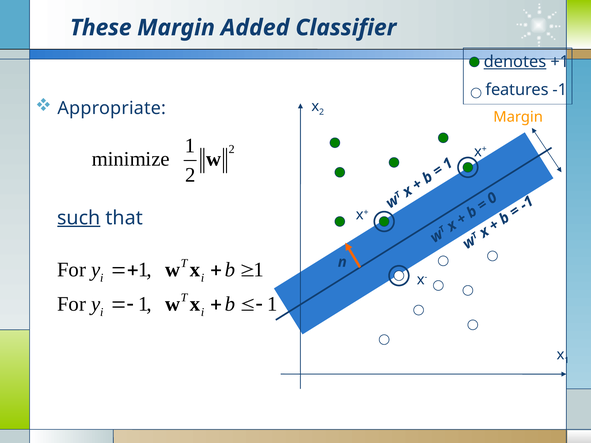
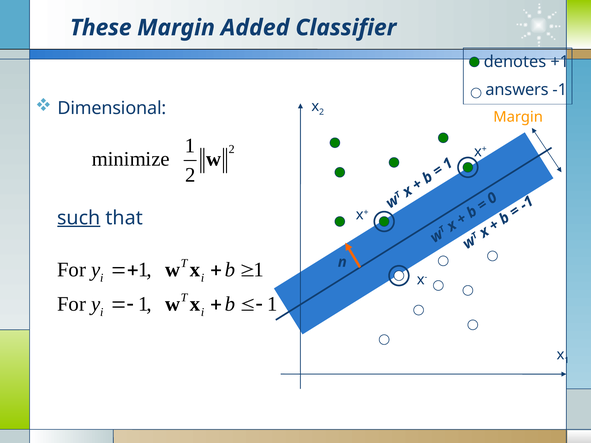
denotes underline: present -> none (515, 62)
features: features -> answers (517, 90)
Appropriate: Appropriate -> Dimensional (112, 108)
